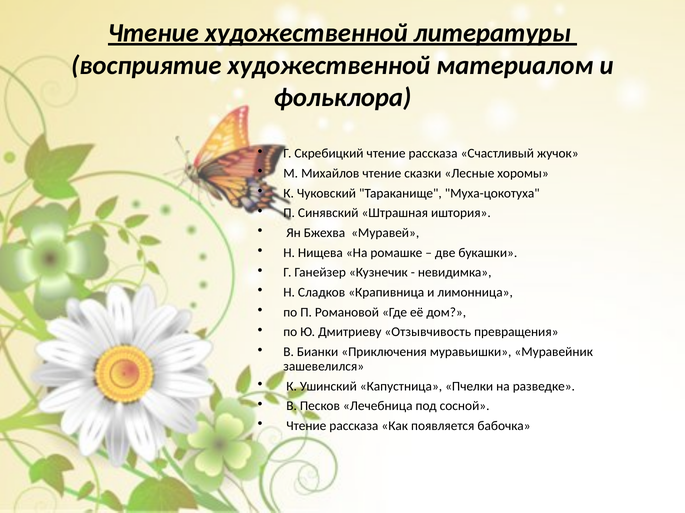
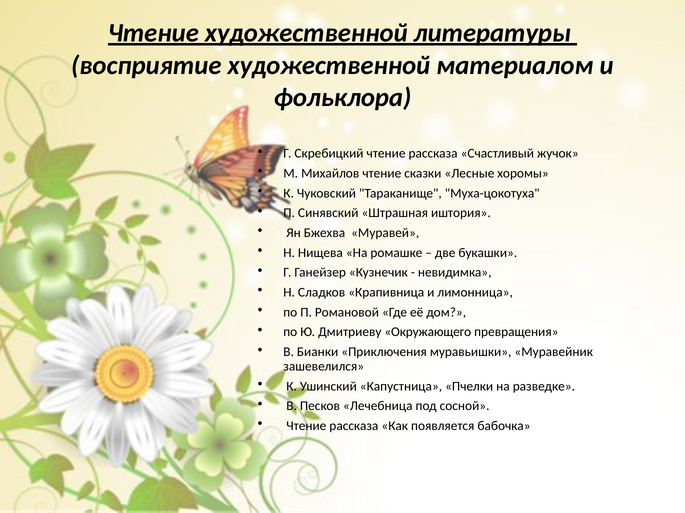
Отзывчивость: Отзывчивость -> Окружающего (428, 333)
